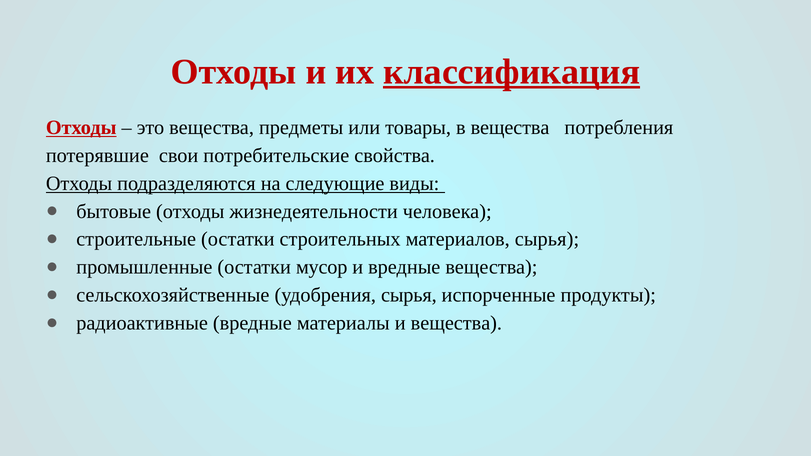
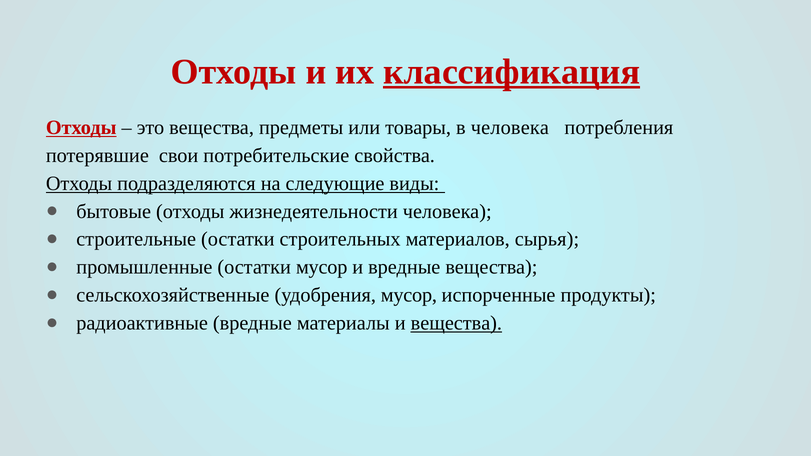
в вещества: вещества -> человека (510, 128)
удобрения сырья: сырья -> мусор (409, 295)
вещества underline: none -> present (456, 323)
